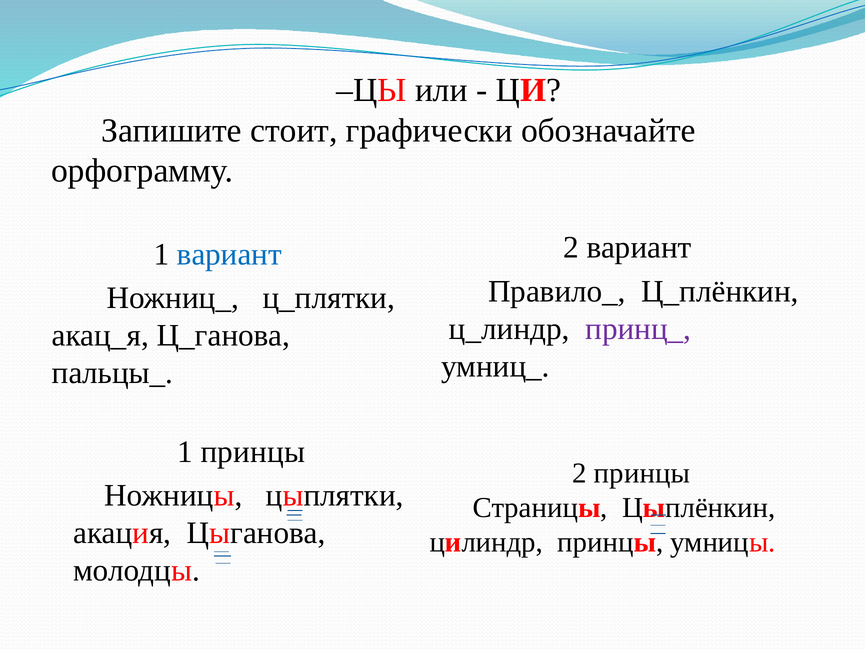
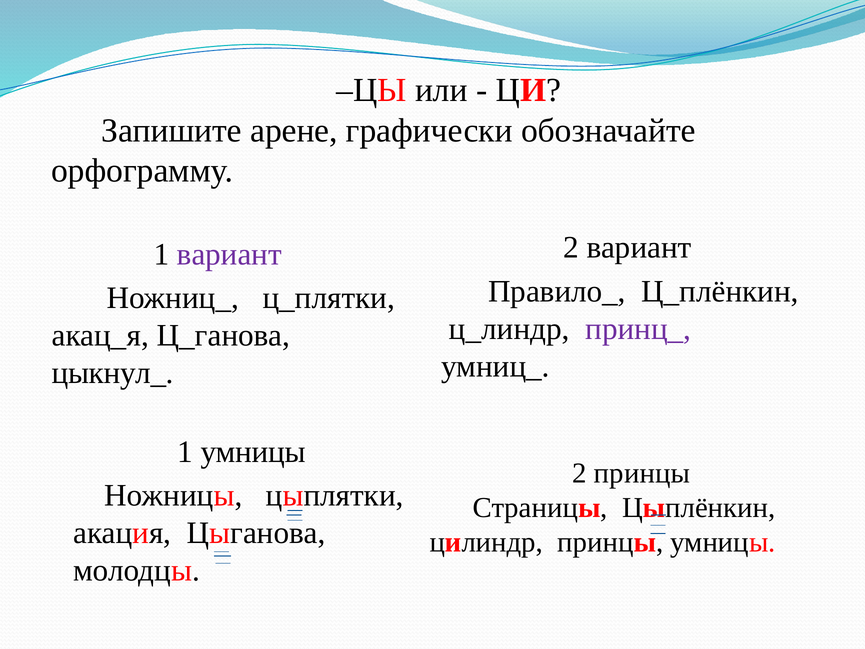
стоит: стоит -> арене (294, 130)
вариант colour: blue -> purple (229, 254)
пальцы_: пальцы_ -> цыкнул_ (113, 373)
1 принцы: принцы -> умницы (253, 452)
